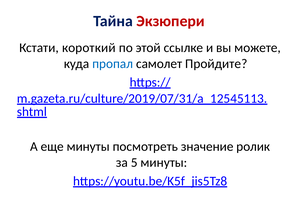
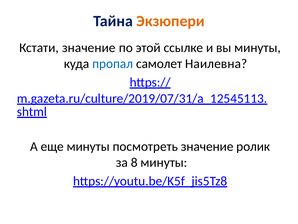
Экзюпери colour: red -> orange (171, 21)
Кстати короткий: короткий -> значение (89, 48)
вы можете: можете -> минуты (258, 48)
Пройдите: Пройдите -> Наилевна (216, 64)
5: 5 -> 8 (134, 162)
